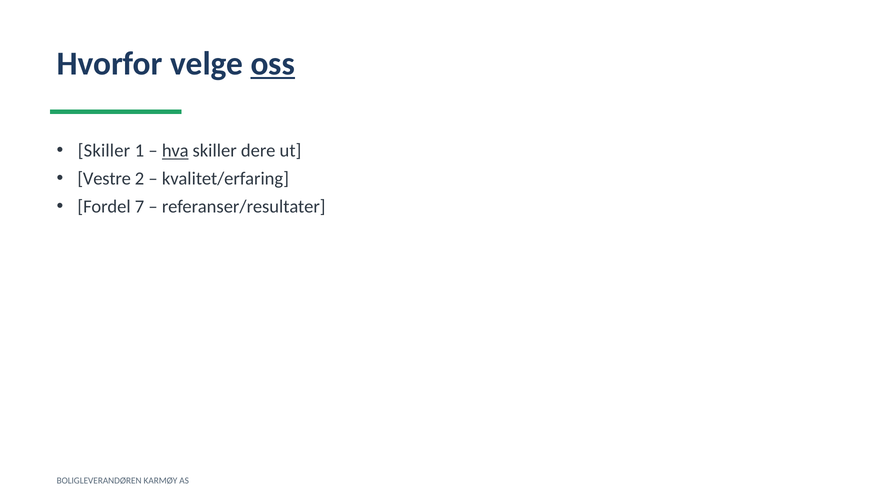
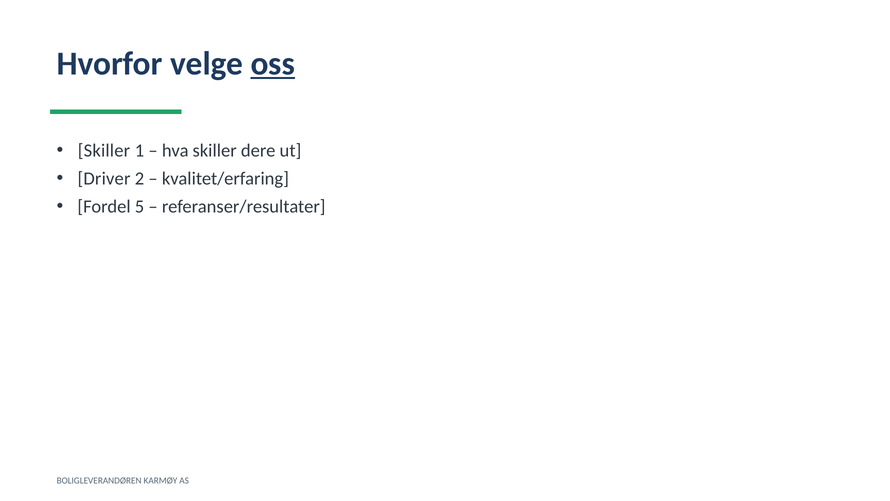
hva underline: present -> none (175, 151)
Vestre: Vestre -> Driver (104, 179)
7: 7 -> 5 (140, 206)
